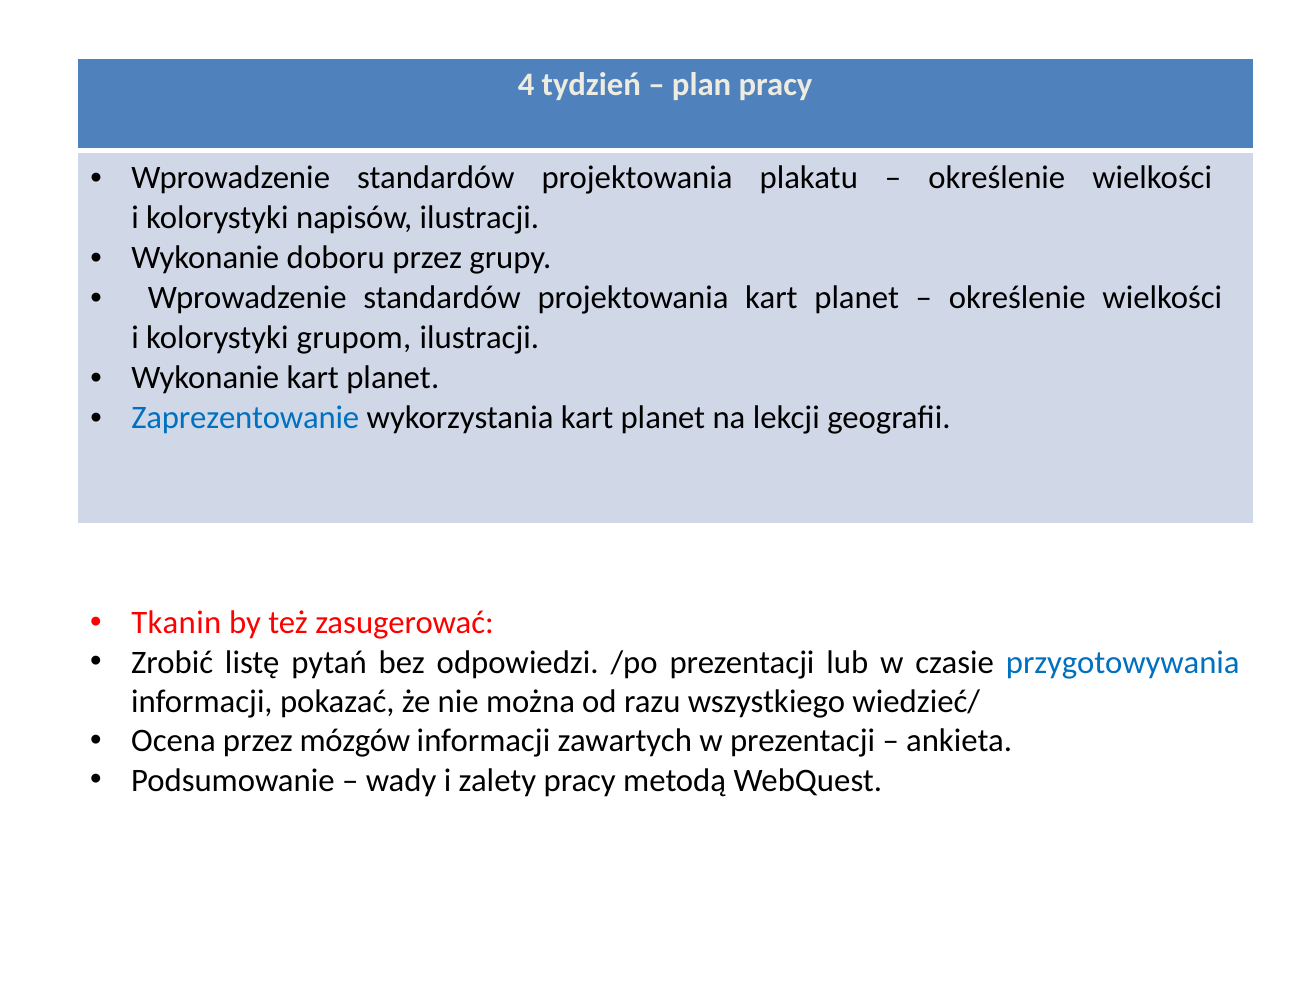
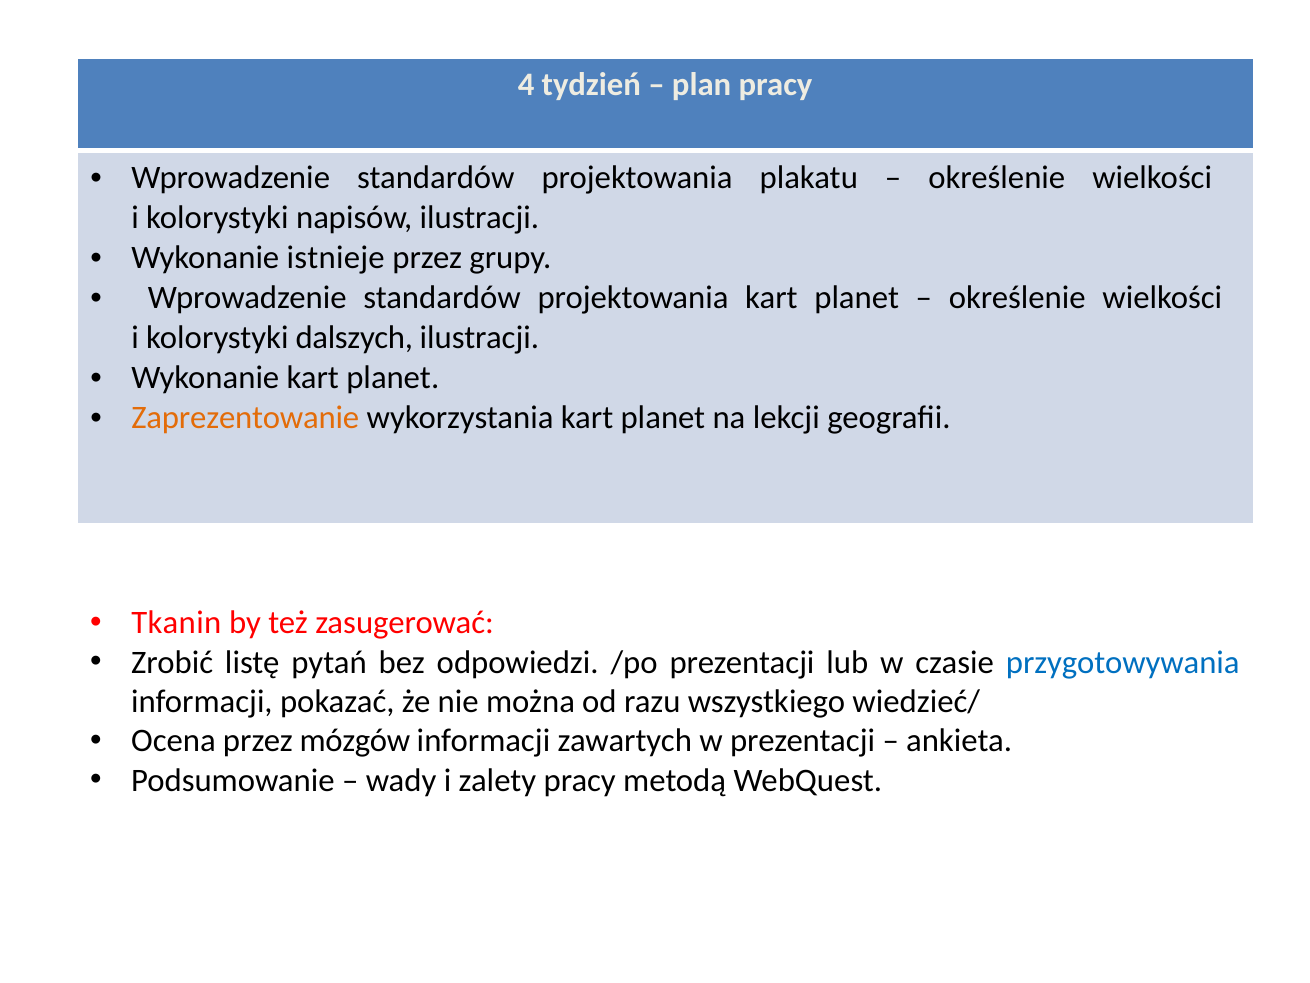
doboru: doboru -> istnieje (336, 258)
grupom: grupom -> dalszych (354, 338)
Zaprezentowanie colour: blue -> orange (245, 418)
